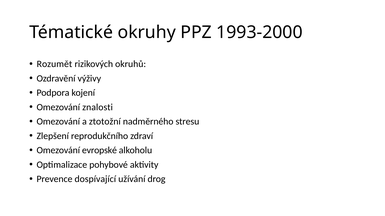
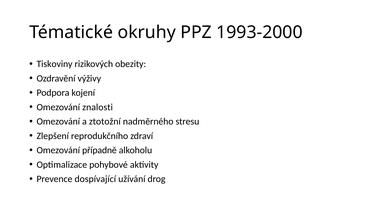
Rozumět: Rozumět -> Tiskoviny (55, 64)
okruhů: okruhů -> obezity (131, 64)
evropské: evropské -> případně (99, 151)
